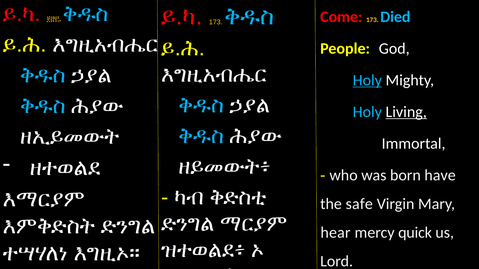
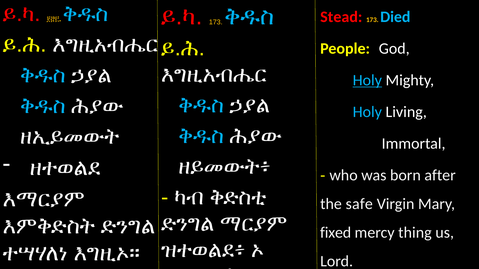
Come: Come -> Stead (341, 17)
Living underline: present -> none (406, 112)
have: have -> after (440, 175)
hear: hear -> fixed (336, 233)
quick: quick -> thing (415, 233)
